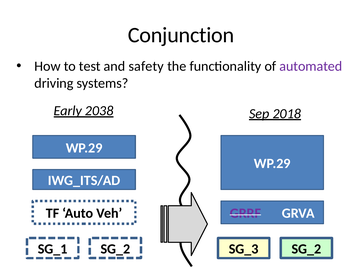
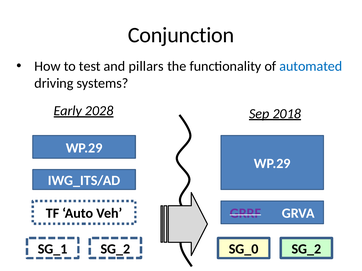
safety: safety -> pillars (146, 66)
automated colour: purple -> blue (311, 66)
2038: 2038 -> 2028 (99, 111)
SG_3: SG_3 -> SG_0 (244, 249)
